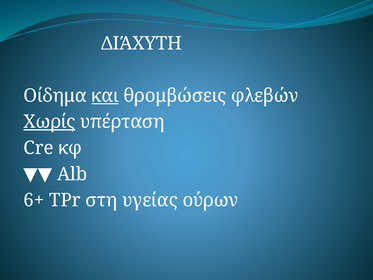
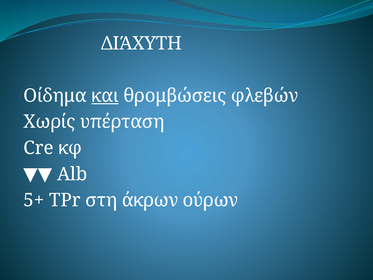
Χωρίς underline: present -> none (49, 122)
6+: 6+ -> 5+ (34, 200)
υγείας: υγείας -> άκρων (150, 200)
